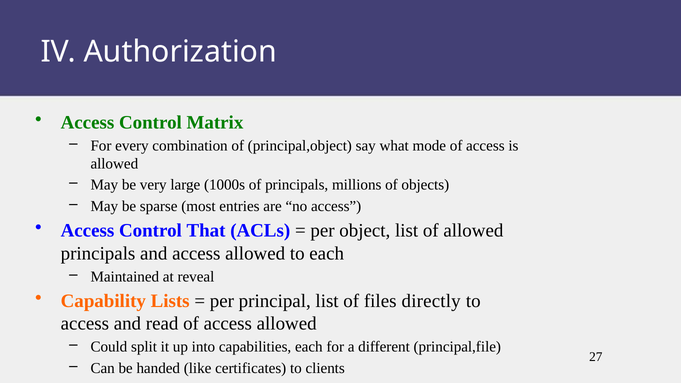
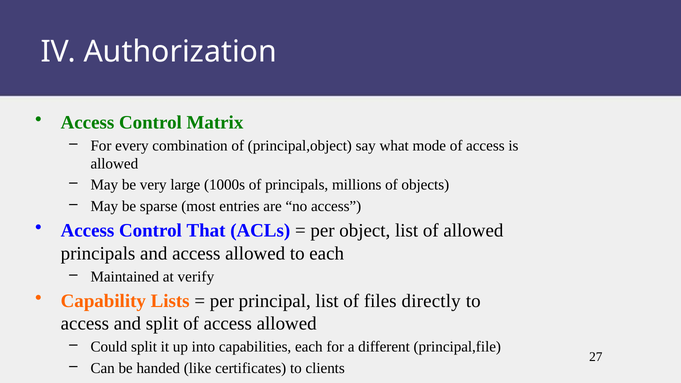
reveal: reveal -> verify (196, 277)
and read: read -> split (162, 324)
